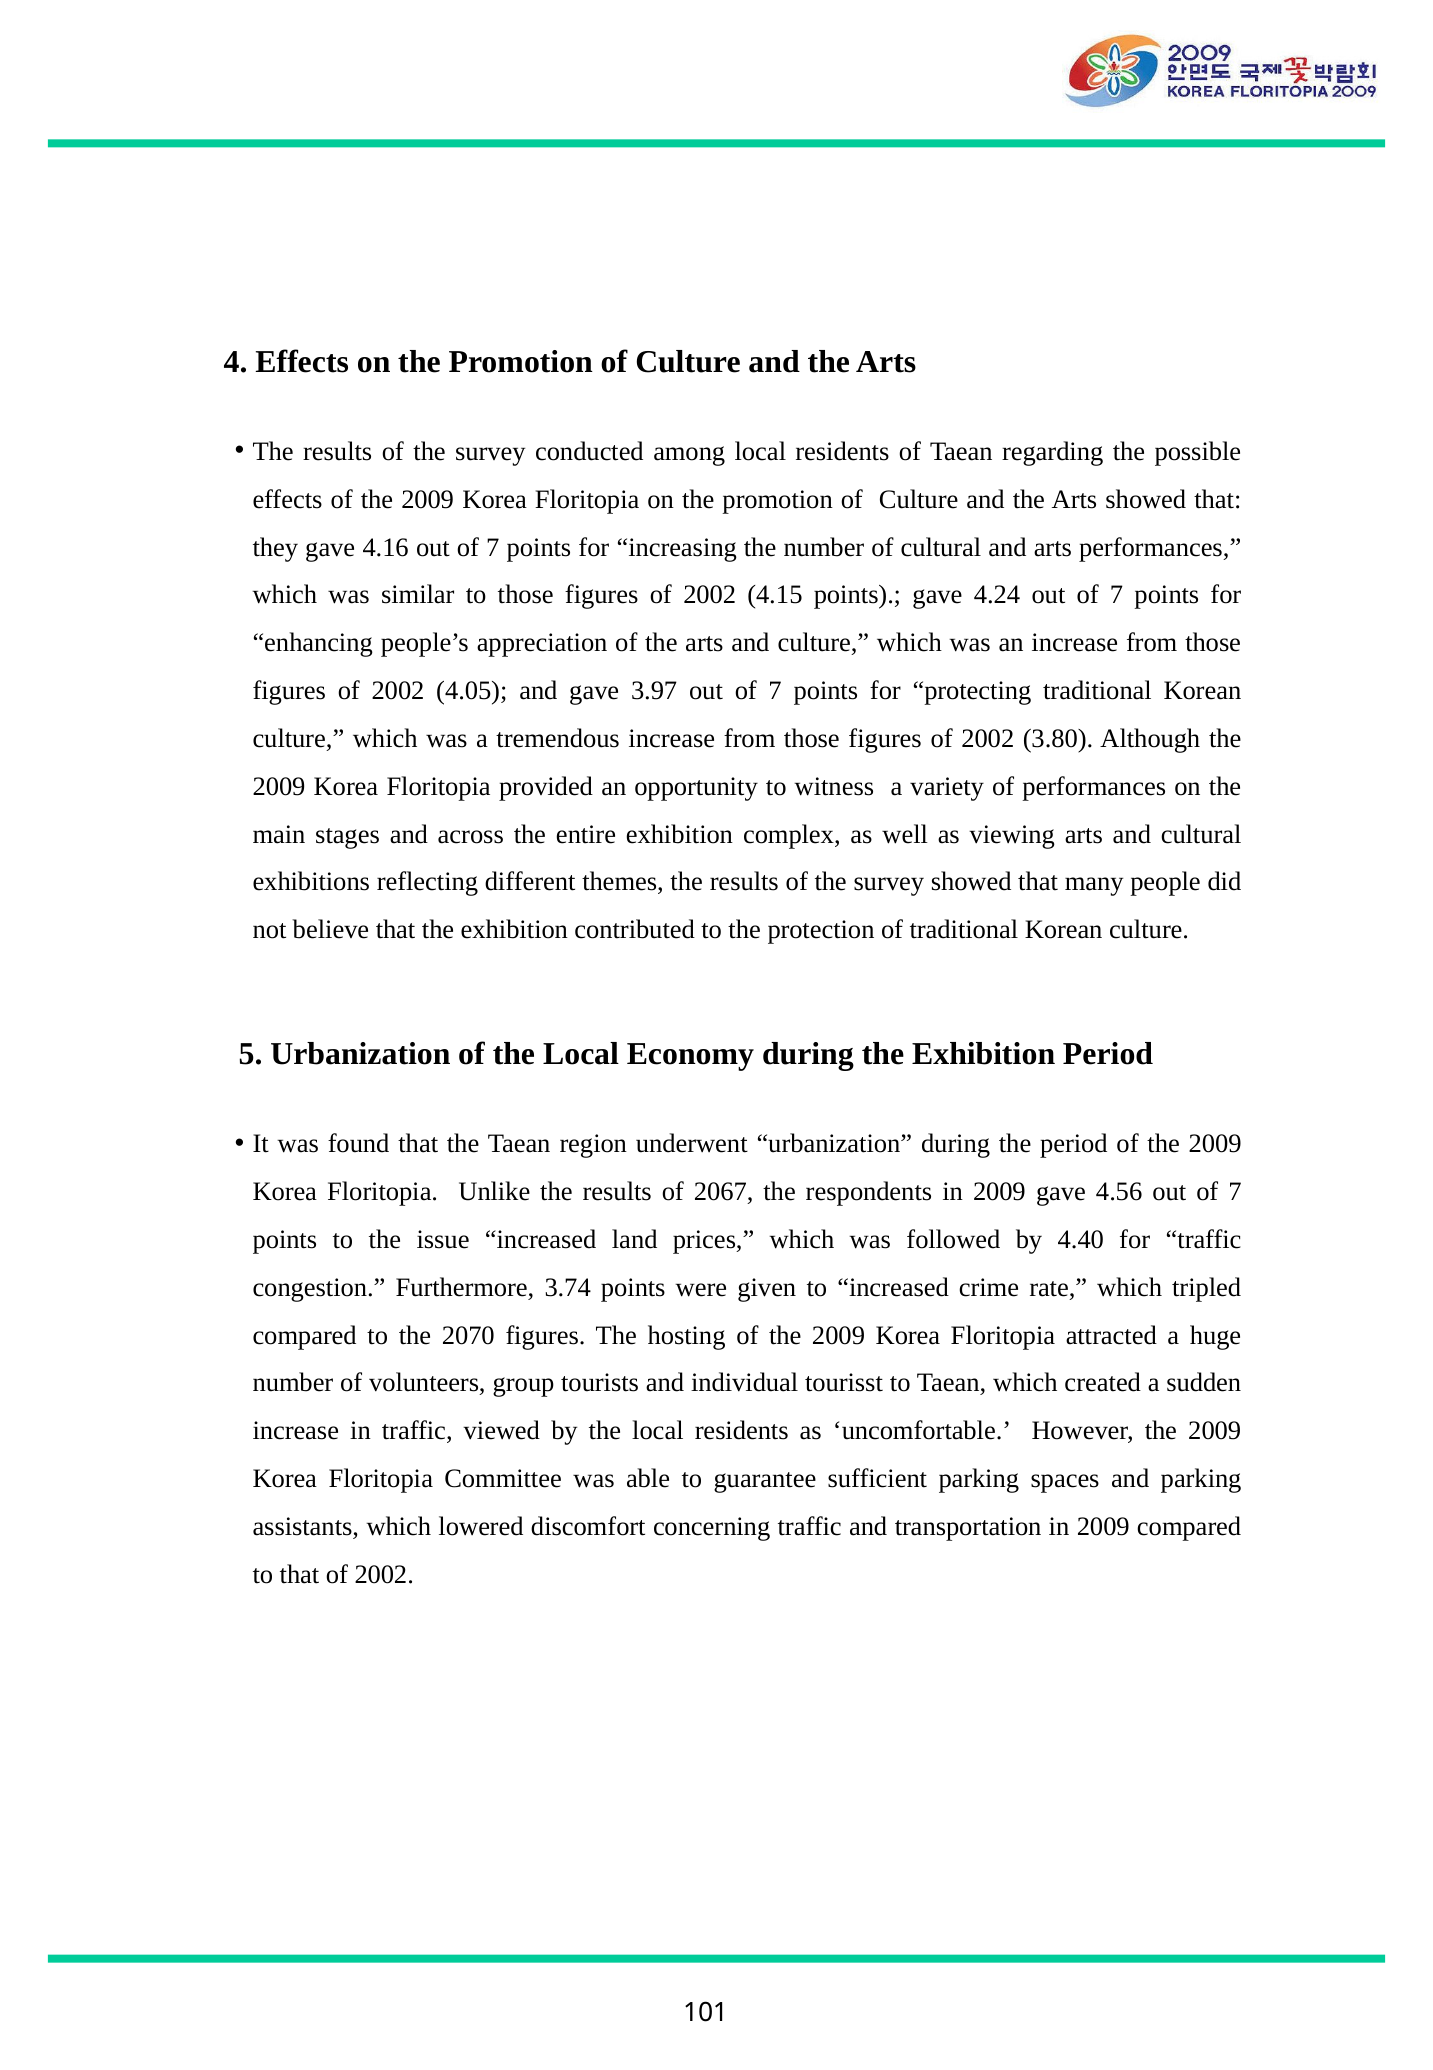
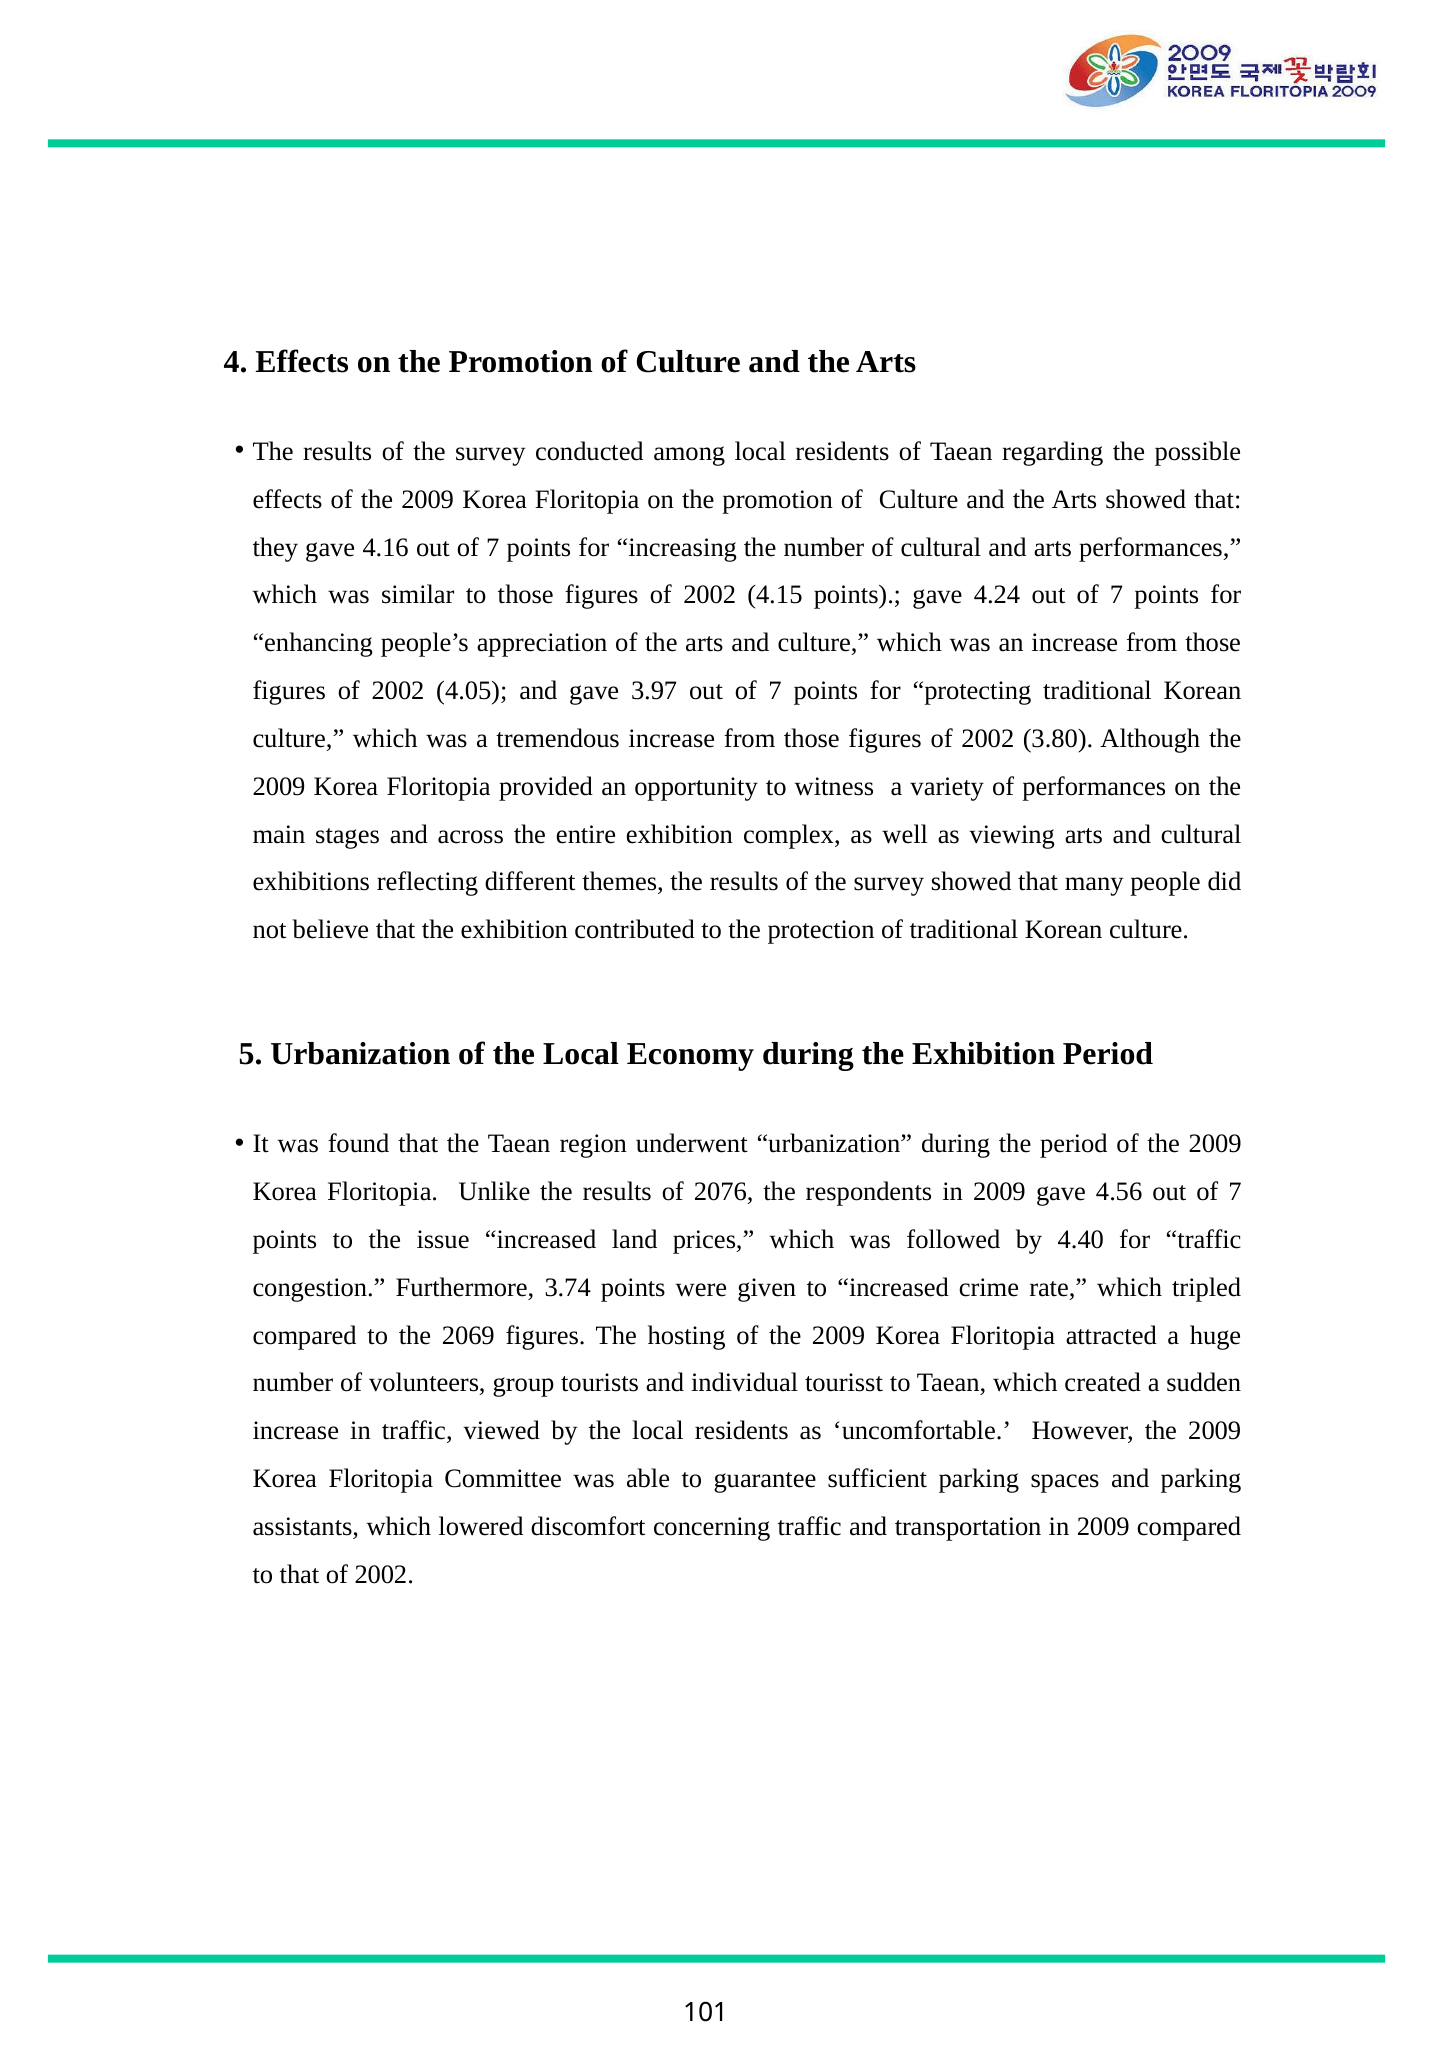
2067: 2067 -> 2076 (724, 1192)
2070: 2070 -> 2069 (468, 1335)
